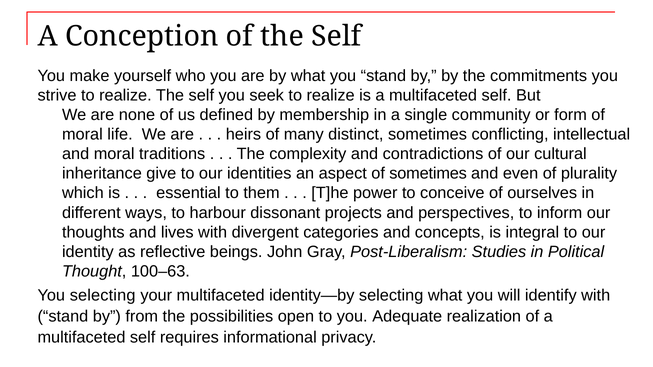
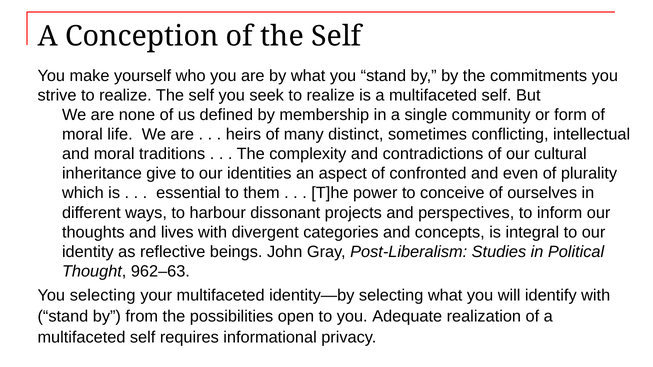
of sometimes: sometimes -> confronted (428, 174)
100–63: 100–63 -> 962–63 (160, 272)
